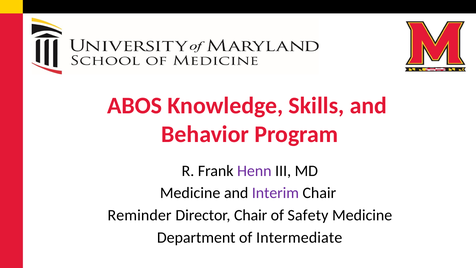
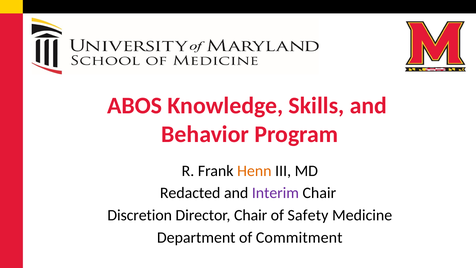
Henn colour: purple -> orange (254, 171)
Medicine: Medicine -> Redacted (190, 193)
Reminder: Reminder -> Discretion (140, 215)
Intermediate: Intermediate -> Commitment (299, 237)
